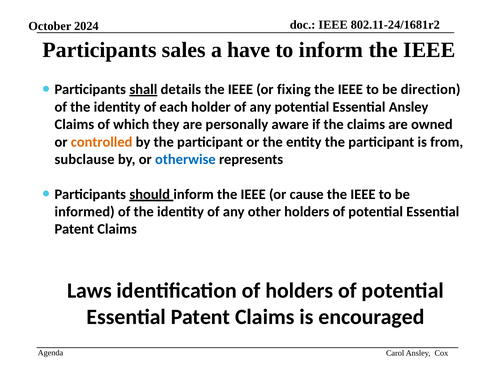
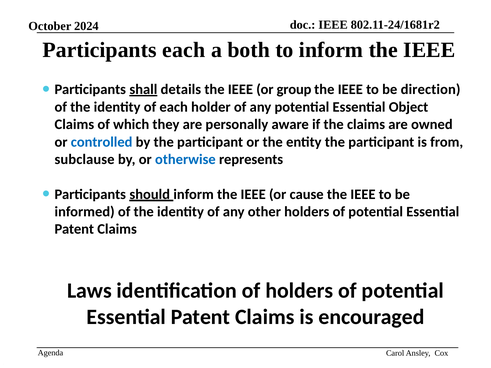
Participants sales: sales -> each (184, 50)
have: have -> both (249, 50)
fixing: fixing -> group (294, 90)
Essential Ansley: Ansley -> Object (409, 107)
controlled colour: orange -> blue (102, 142)
